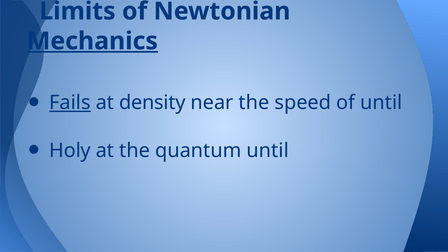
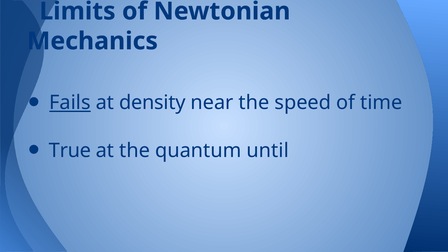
Mechanics underline: present -> none (92, 41)
of until: until -> time (381, 103)
Holy: Holy -> True (70, 150)
